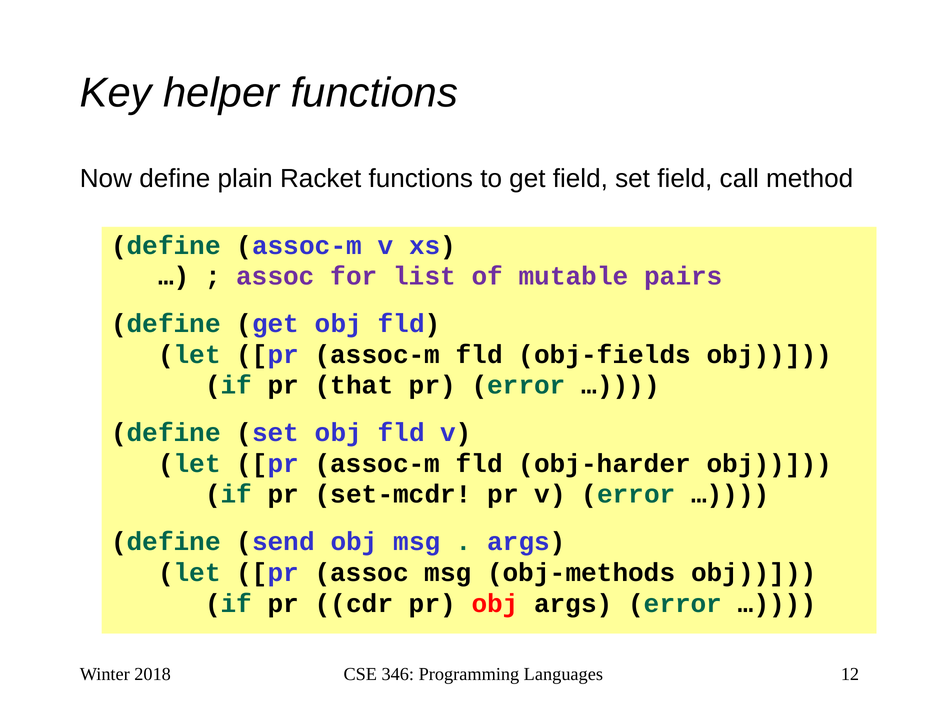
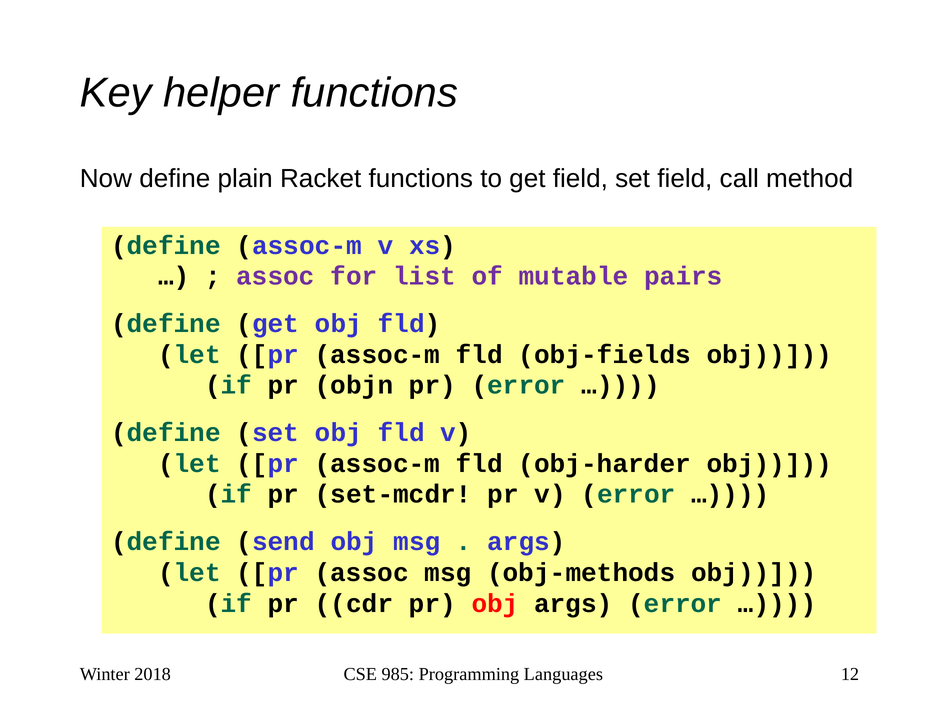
that: that -> objn (354, 385)
346: 346 -> 985 (398, 674)
